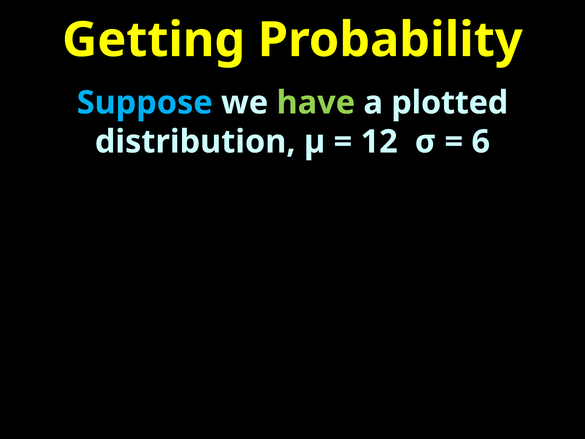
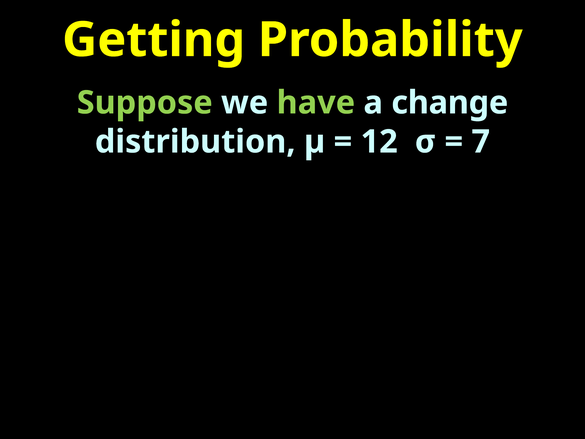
Suppose colour: light blue -> light green (145, 103)
plotted: plotted -> change (450, 103)
6: 6 -> 7 (481, 142)
